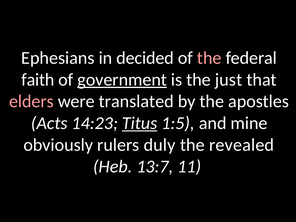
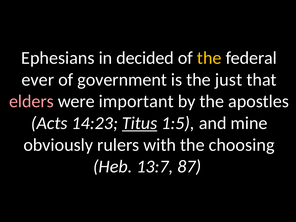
the colour: pink -> yellow (209, 58)
faith: faith -> ever (38, 80)
government underline: present -> none (122, 80)
translated: translated -> important (136, 101)
duly: duly -> with (160, 145)
revealed: revealed -> choosing (242, 145)
11: 11 -> 87 (189, 167)
